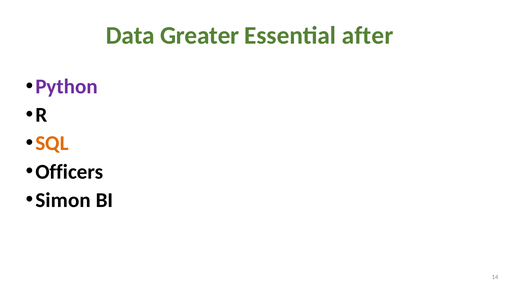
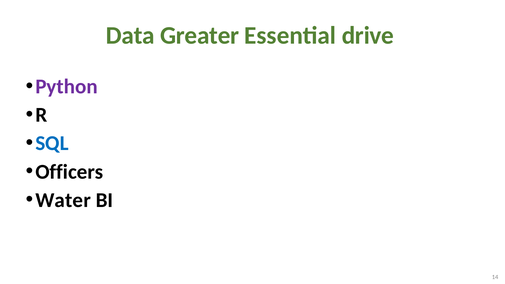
after: after -> drive (368, 36)
SQL colour: orange -> blue (52, 143)
Simon: Simon -> Water (63, 200)
